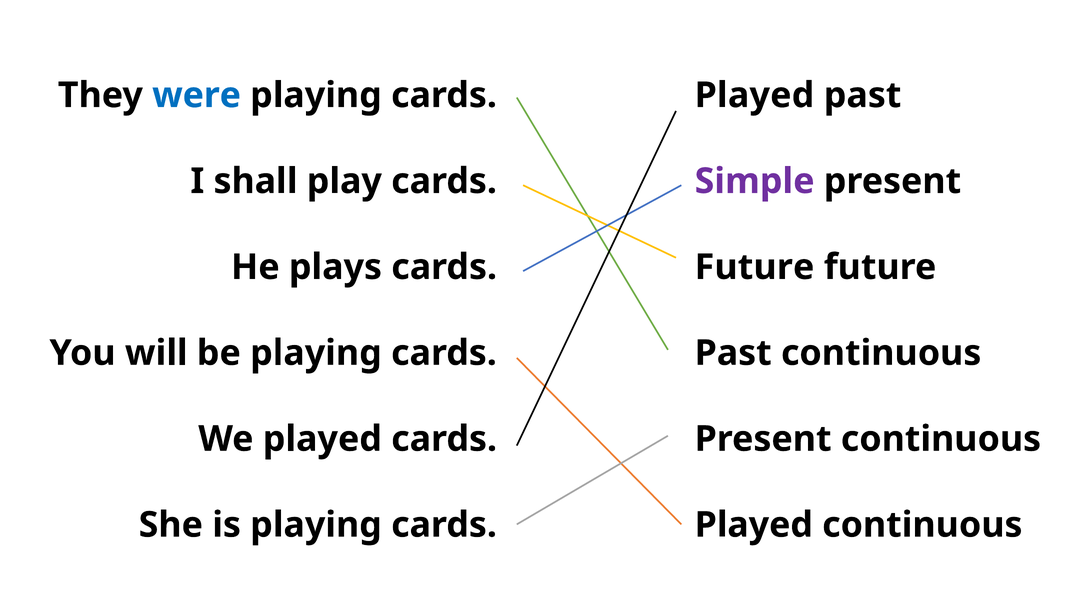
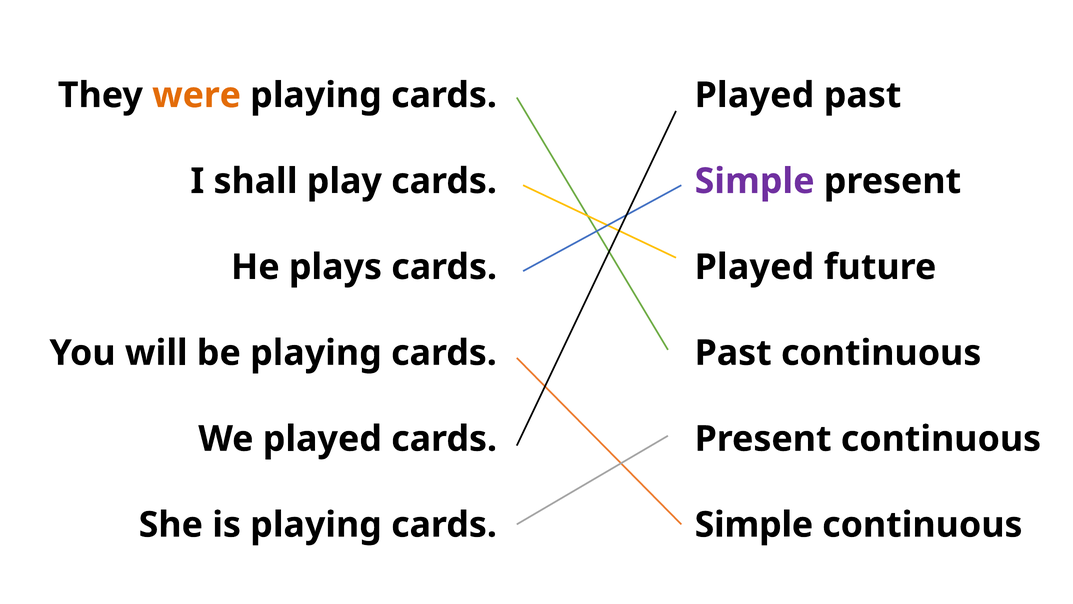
were colour: blue -> orange (197, 95)
Future: Future -> Played (754, 267)
Played: Played -> Simple (754, 525)
